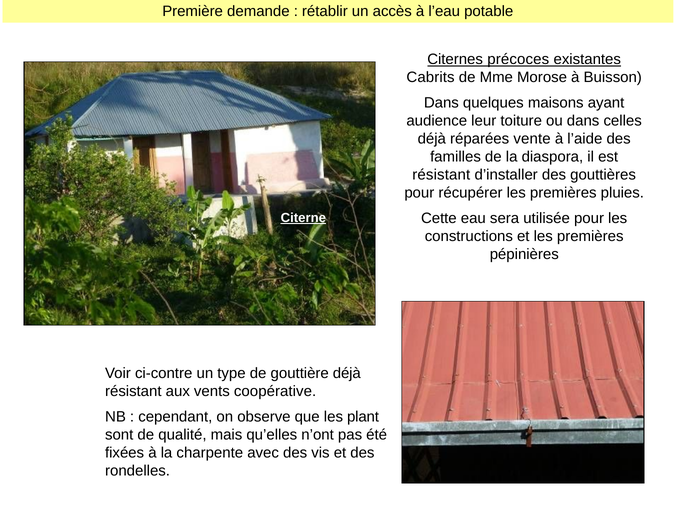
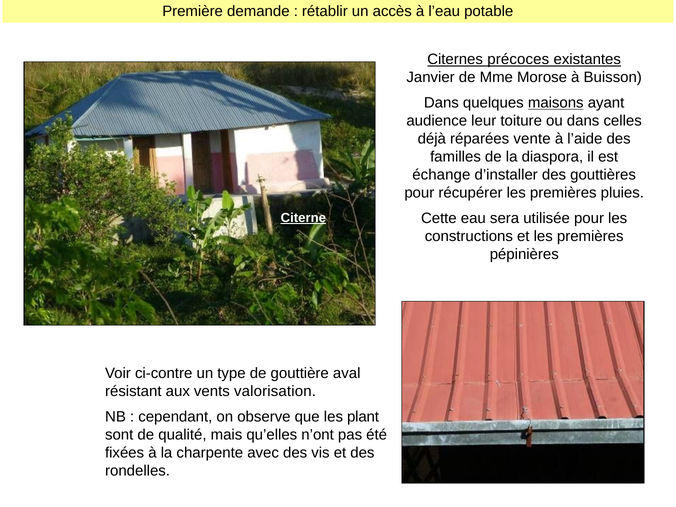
Cabrits: Cabrits -> Janvier (431, 77)
maisons underline: none -> present (556, 103)
résistant: résistant -> échange (441, 175)
gouttière déjà: déjà -> aval (347, 373)
coopérative: coopérative -> valorisation (275, 391)
